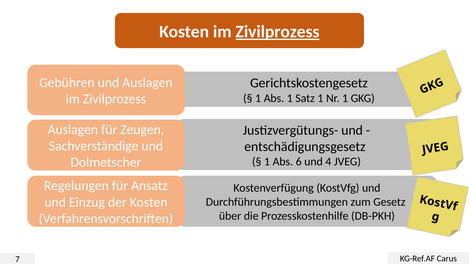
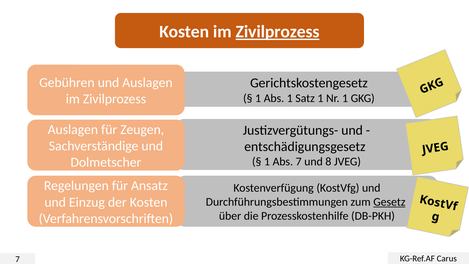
Abs 6: 6 -> 7 (299, 162)
4: 4 -> 8 (328, 162)
Gesetz underline: none -> present (389, 202)
